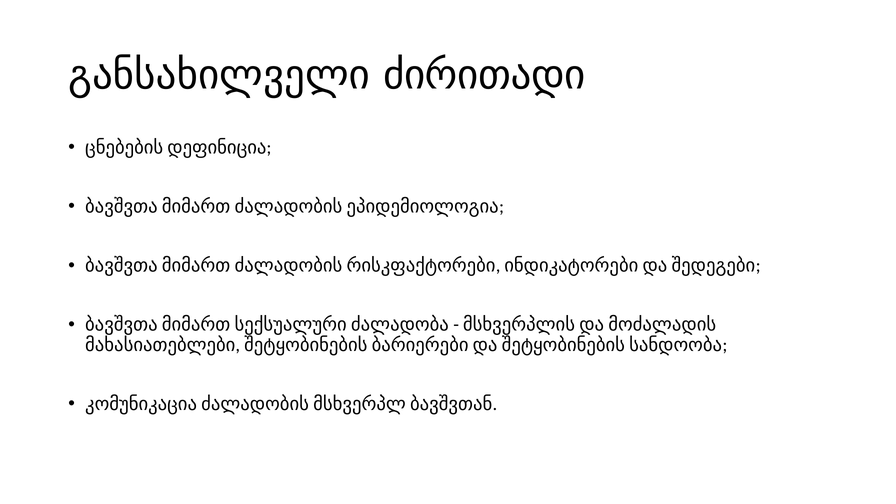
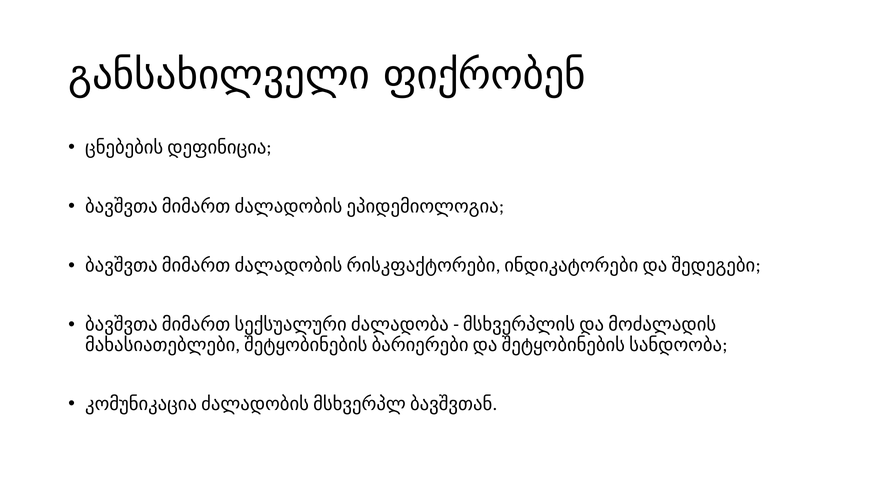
ძირითადი: ძირითადი -> ფიქრობენ (484, 75)
